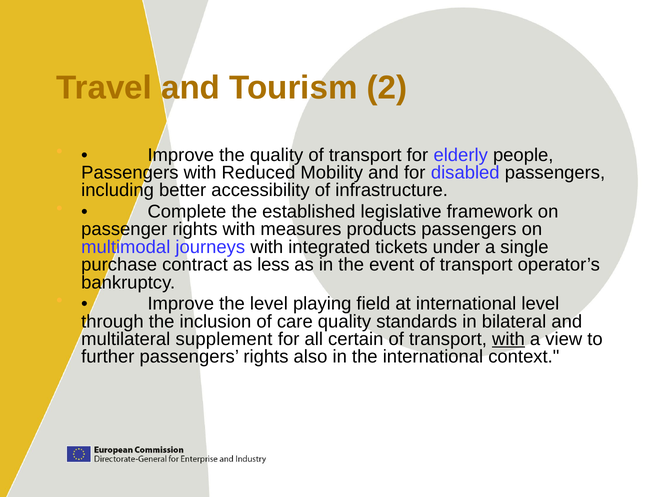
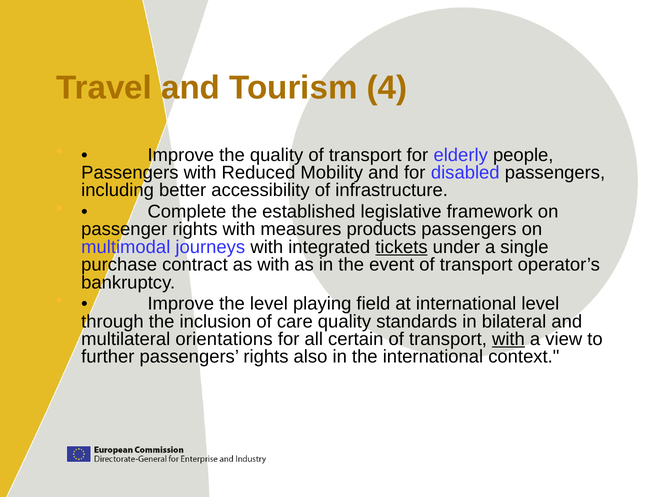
2: 2 -> 4 (387, 88)
tickets underline: none -> present (401, 247)
as less: less -> with (273, 265)
supplement: supplement -> orientations (224, 339)
